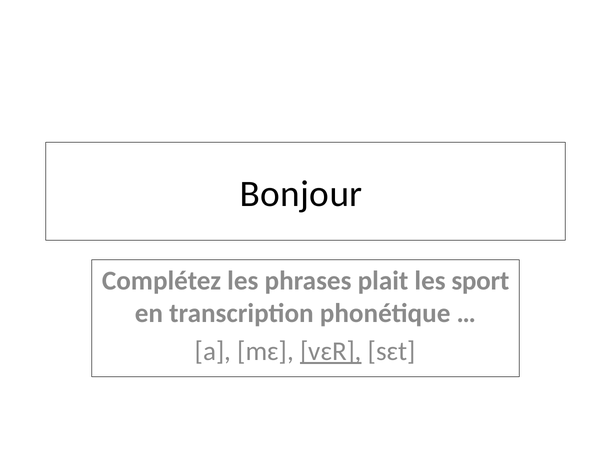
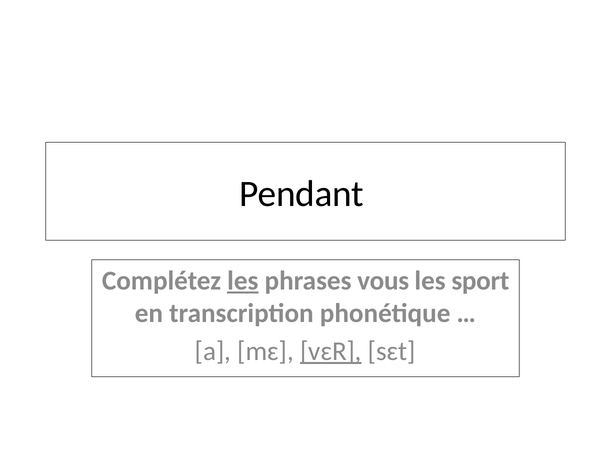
Bonjour: Bonjour -> Pendant (301, 194)
les underline: none -> present (243, 281)
plait: plait -> vous (383, 281)
